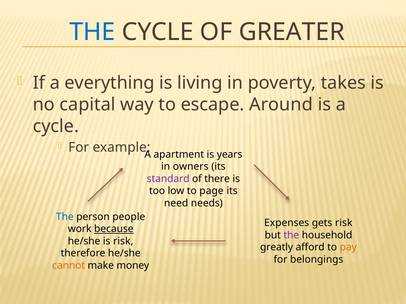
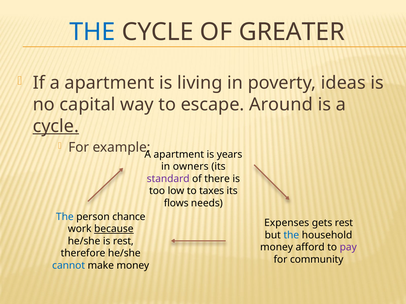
If a everything: everything -> apartment (110, 83)
takes: takes -> ideas (343, 83)
cycle underline: none -> present (56, 126)
page: page -> taxes (212, 191)
need: need -> flows (176, 203)
people: people -> chance (129, 217)
gets risk: risk -> rest (344, 223)
the colour: purple -> blue (291, 236)
is risk: risk -> rest (123, 242)
greatly: greatly -> money (277, 248)
pay colour: orange -> purple (348, 248)
belongings: belongings -> community (317, 260)
cannot colour: orange -> blue (69, 266)
